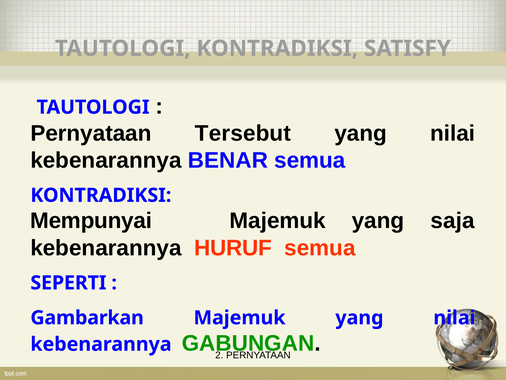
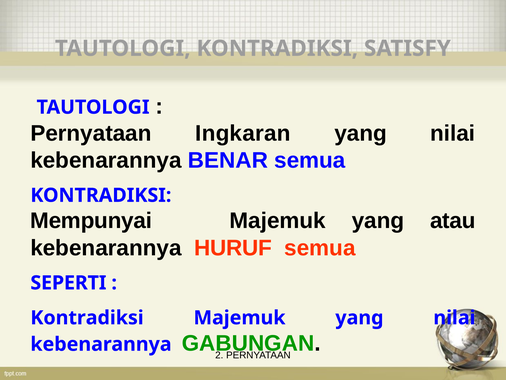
Tersebut: Tersebut -> Ingkaran (243, 133)
saja: saja -> atau (453, 221)
Gambarkan: Gambarkan -> Kontradiksi (87, 317)
